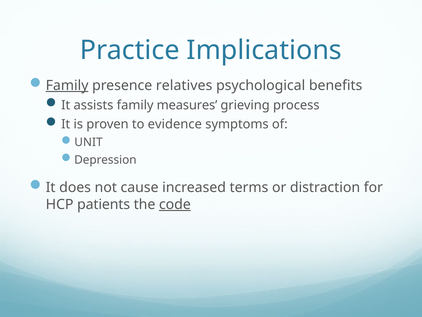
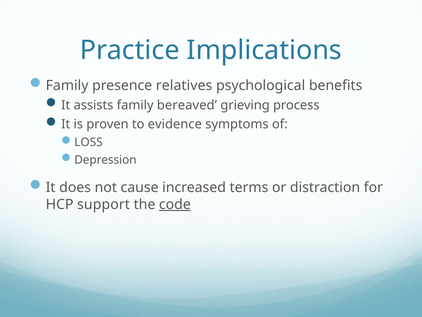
Family underline: present -> none (67, 85)
measures: measures -> bereaved (187, 105)
UNIT: UNIT -> LOSS (89, 142)
patients: patients -> support (104, 204)
